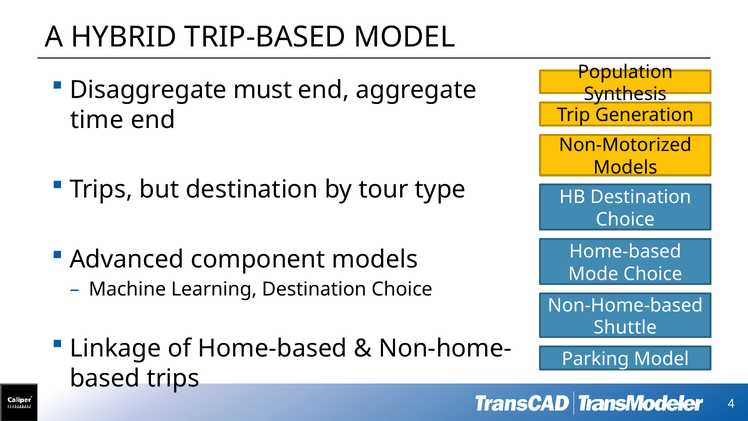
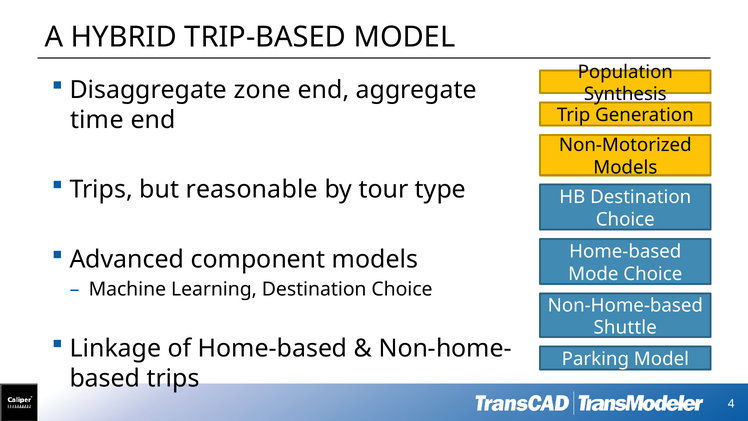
must: must -> zone (262, 90)
but destination: destination -> reasonable (252, 190)
